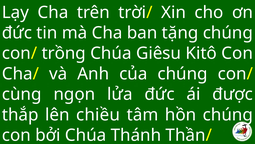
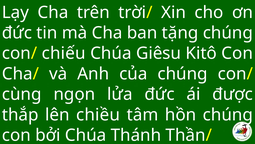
trồng: trồng -> chiếu (64, 53)
